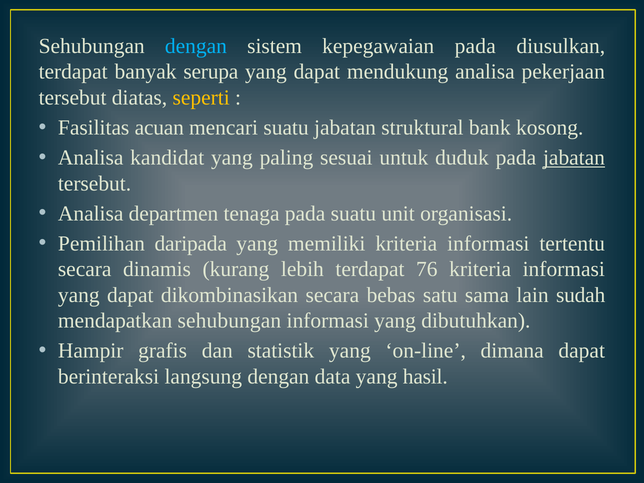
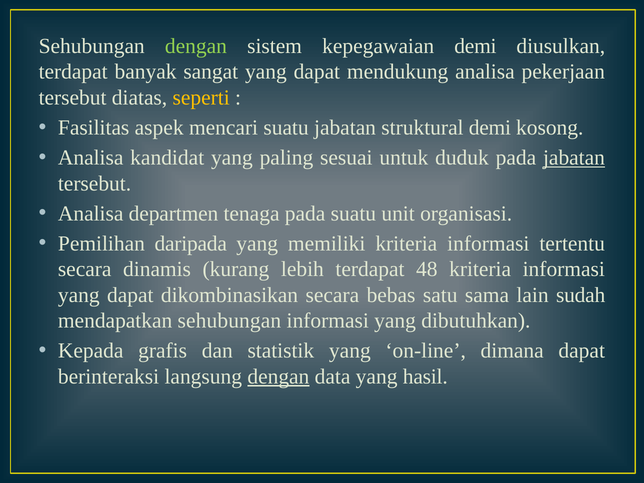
dengan colour: light blue -> light green (196, 46)
kepegawaian pada: pada -> demi (475, 46)
serupa: serupa -> sangat (211, 72)
acuan: acuan -> aspek (159, 128)
struktural bank: bank -> demi (490, 128)
76: 76 -> 48 (427, 269)
Hampir: Hampir -> Kepada (91, 351)
dengan underline: none -> present (278, 377)
